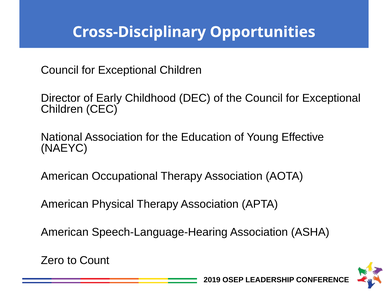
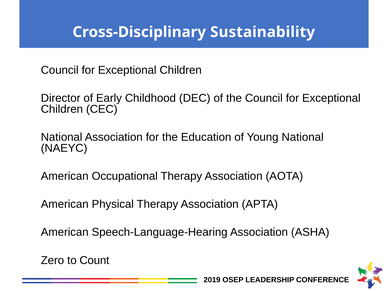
Opportunities: Opportunities -> Sustainability (263, 32)
Young Effective: Effective -> National (303, 137)
